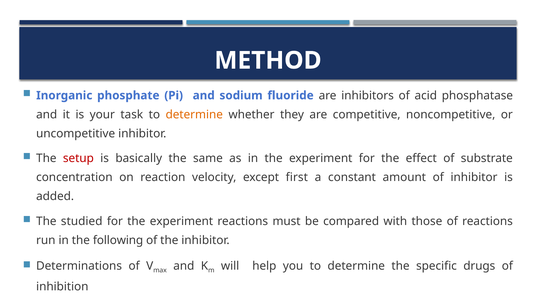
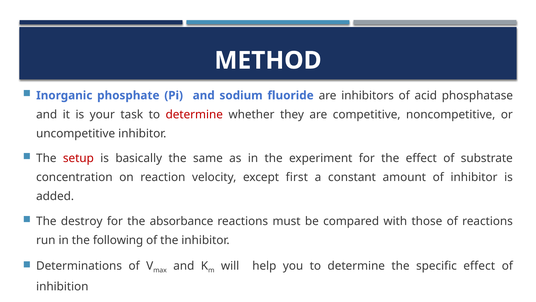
determine colour: orange -> red (194, 114)
studied: studied -> destroy (82, 221)
for the experiment: experiment -> absorbance (181, 221)
specific drugs: drugs -> effect (479, 265)
